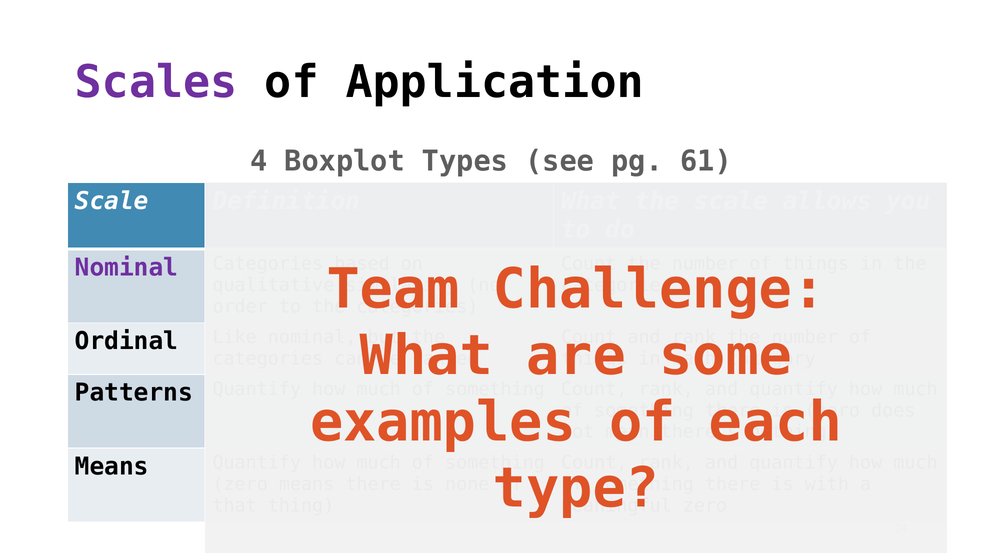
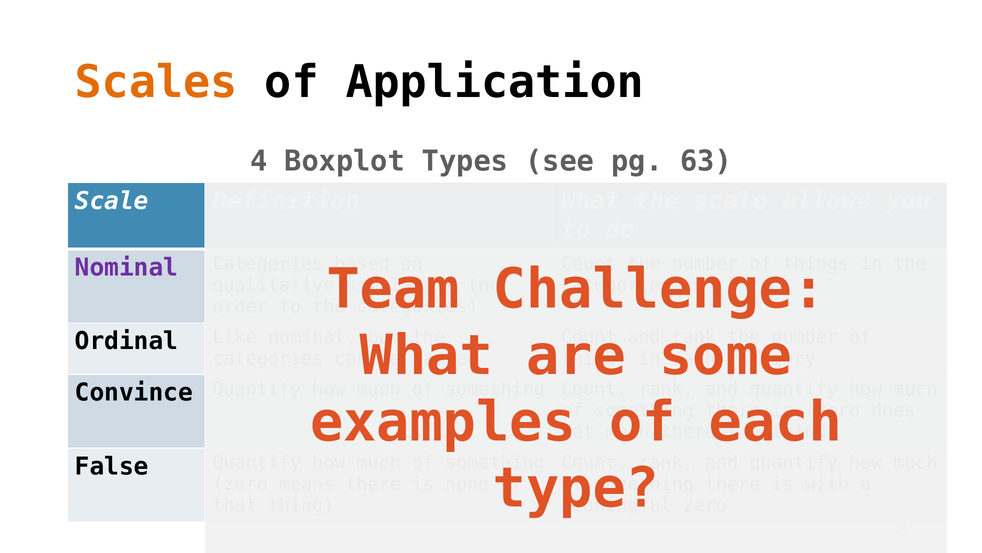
Scales colour: purple -> orange (156, 82)
61: 61 -> 63 (706, 161)
Patterns: Patterns -> Convince (134, 392)
Means: Means -> False (112, 466)
